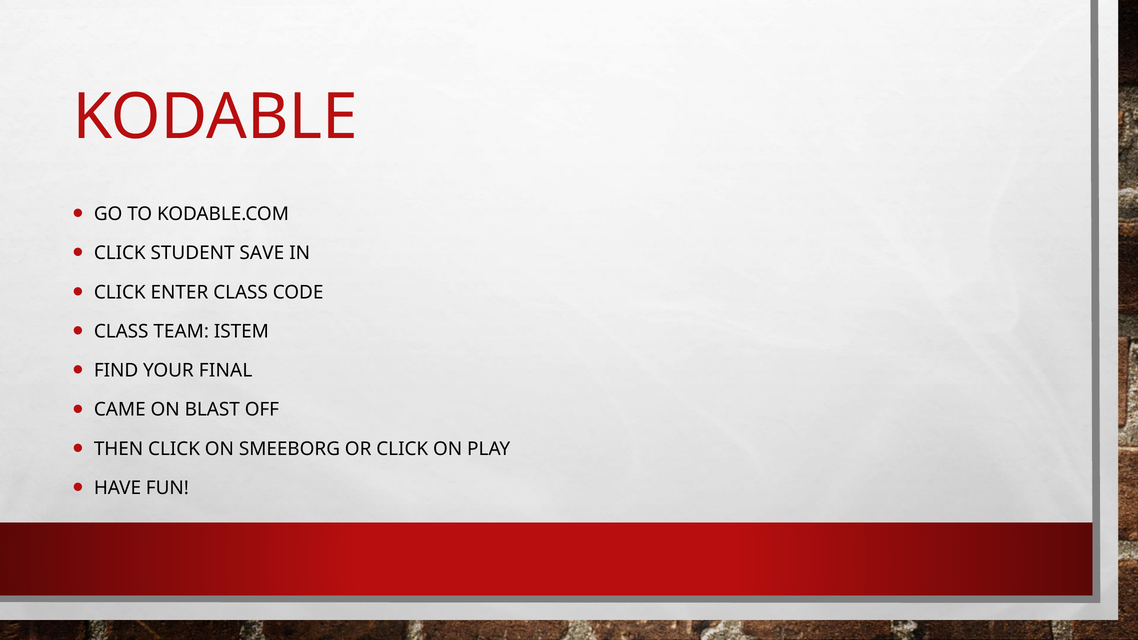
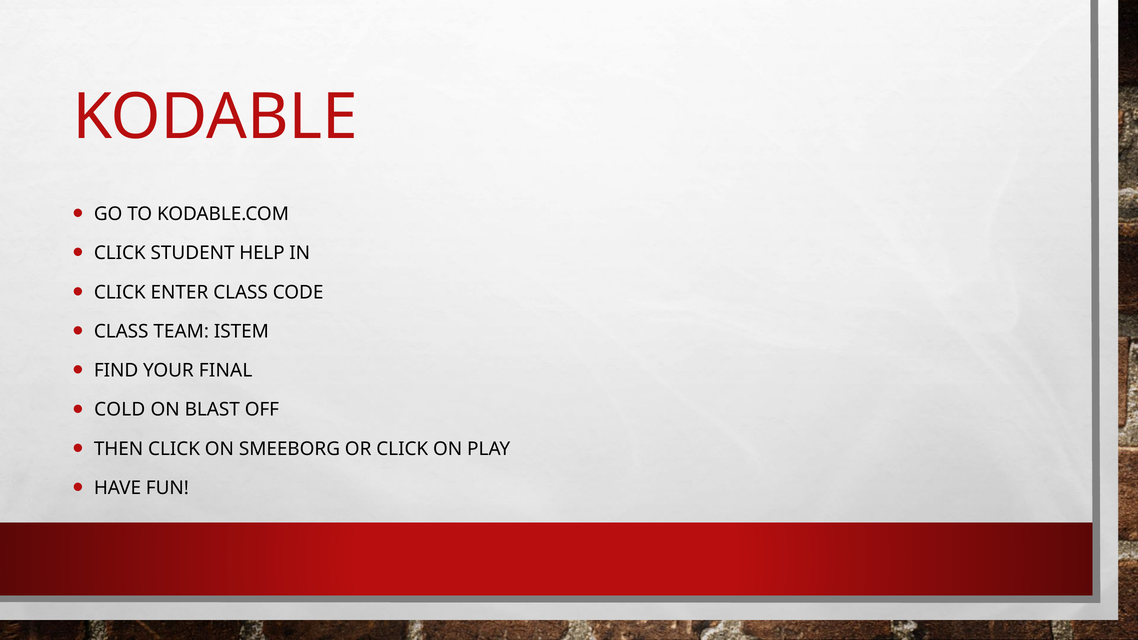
SAVE: SAVE -> HELP (262, 253)
CAME: CAME -> COLD (120, 410)
